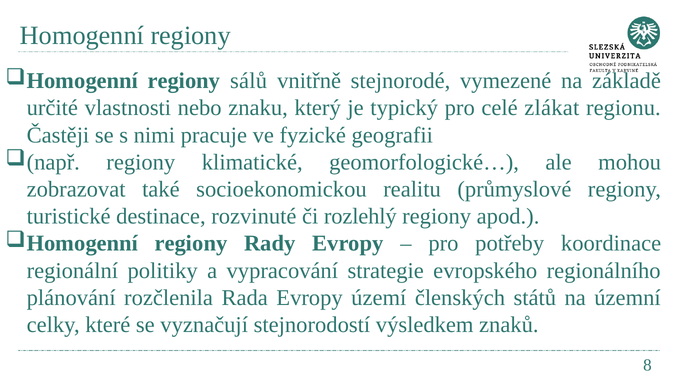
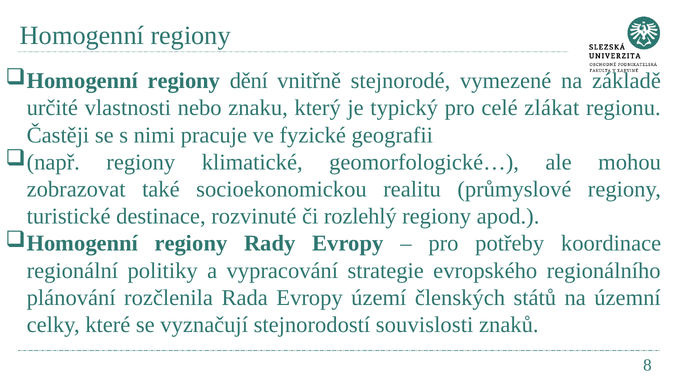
sálů: sálů -> dění (249, 81)
výsledkem: výsledkem -> souvislosti (425, 325)
